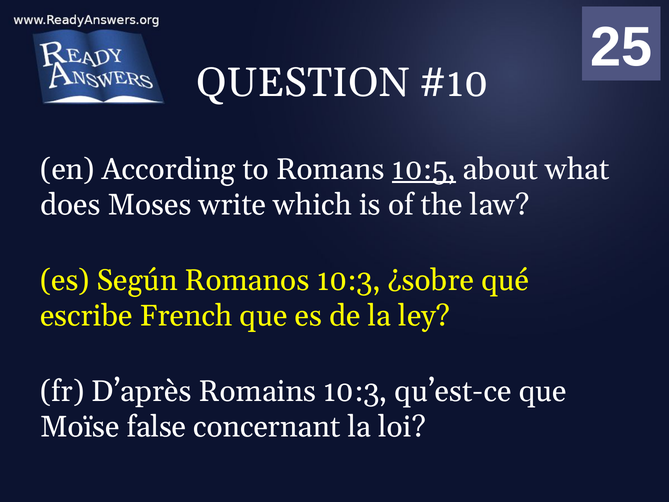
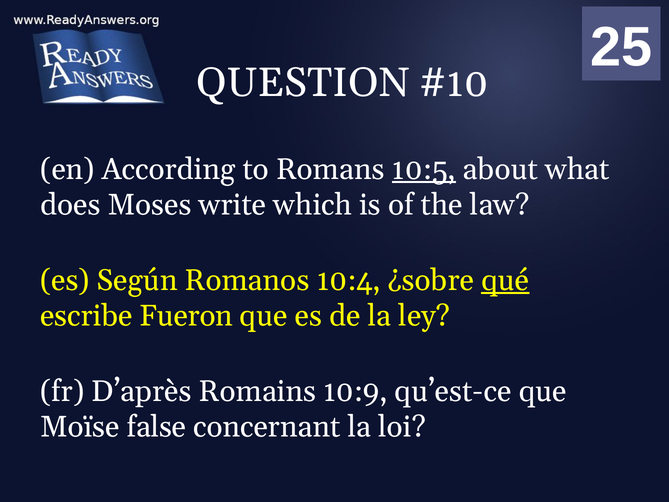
Romanos 10:3: 10:3 -> 10:4 (349, 280)
qué underline: none -> present (505, 280)
French: French -> Fueron (186, 316)
Romains 10:3: 10:3 -> 10:9 (355, 391)
